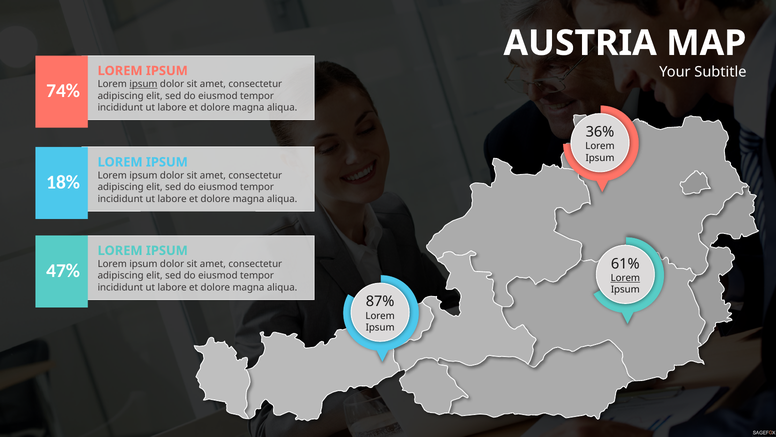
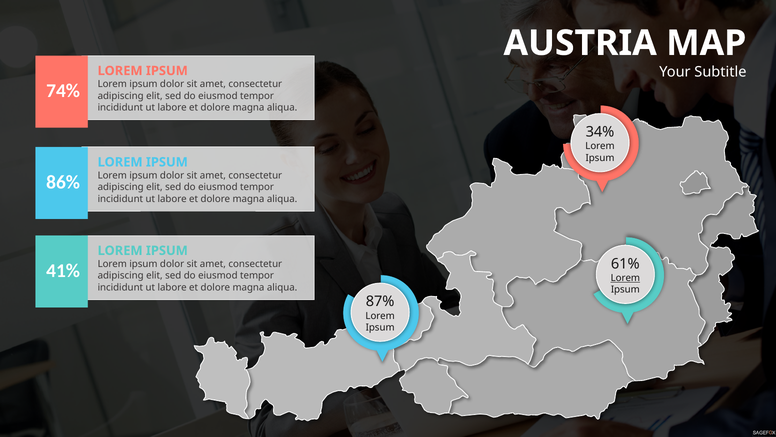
ipsum underline: present -> none (143, 84)
36%: 36% -> 34% (600, 132)
18%: 18% -> 86% (63, 182)
47%: 47% -> 41% (63, 271)
